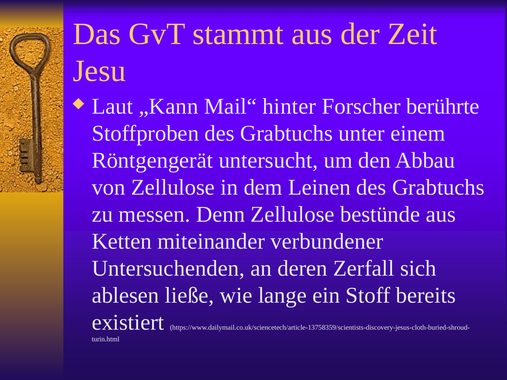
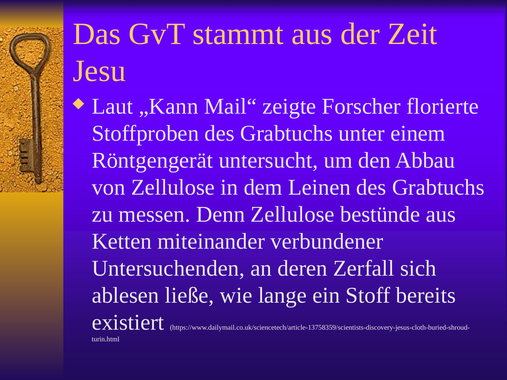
hinter: hinter -> zeigte (289, 106)
berührte: berührte -> florierte (443, 106)
